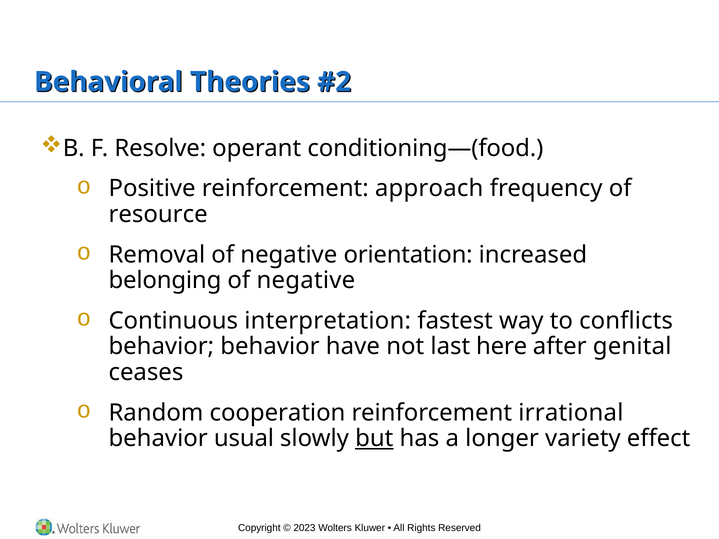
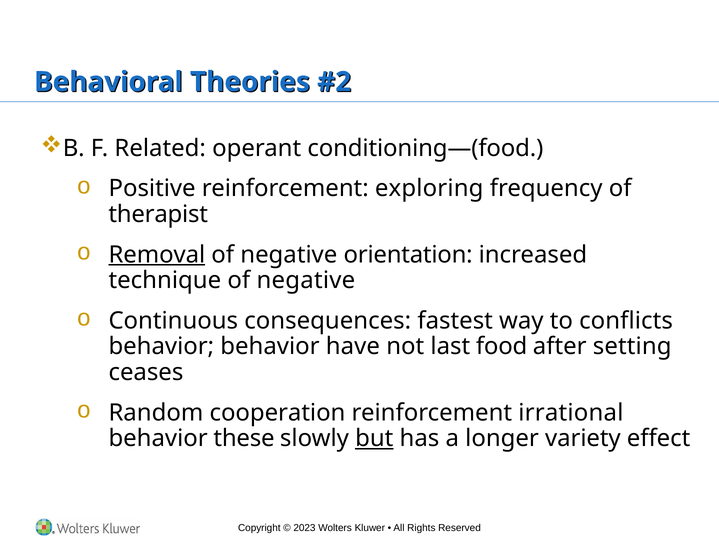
Resolve: Resolve -> Related (160, 148)
approach: approach -> exploring (429, 189)
resource: resource -> therapist (158, 214)
Removal underline: none -> present (157, 255)
belonging: belonging -> technique (165, 281)
interpretation: interpretation -> consequences (328, 321)
here: here -> food (502, 347)
genital: genital -> setting (632, 347)
usual: usual -> these (244, 439)
